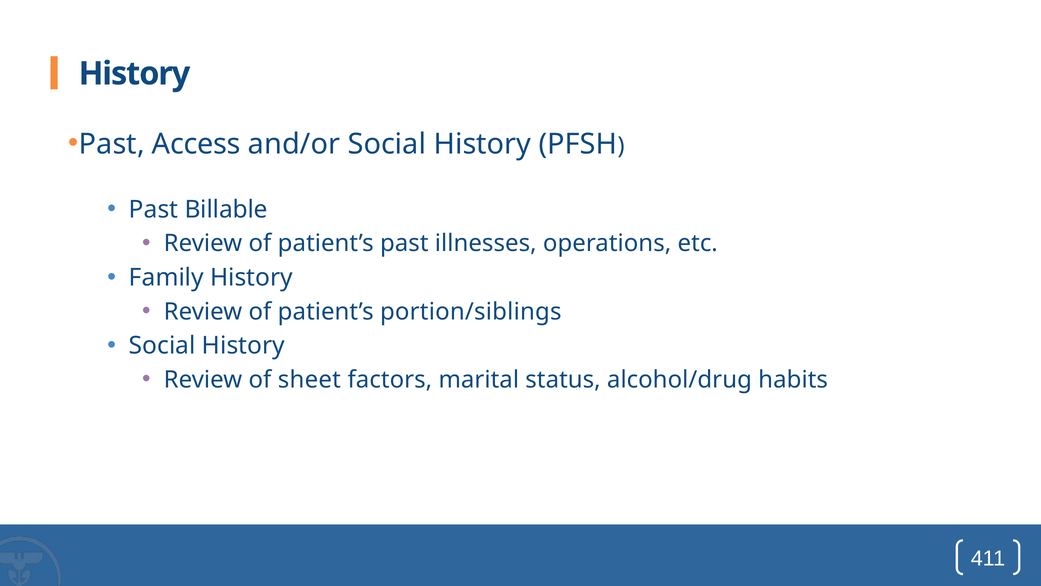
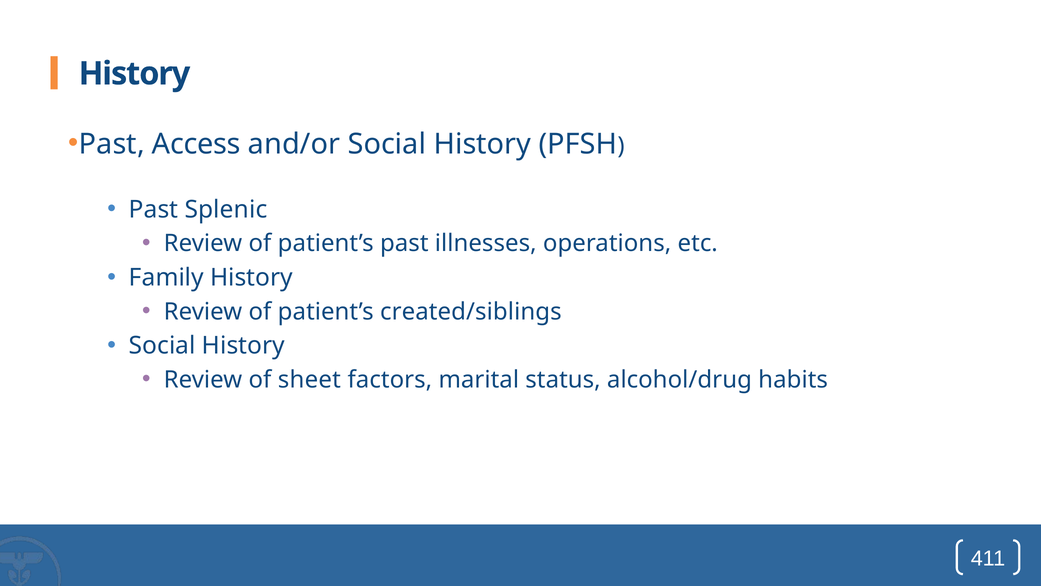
Billable: Billable -> Splenic (226, 209)
portion/siblings: portion/siblings -> created/siblings (471, 311)
